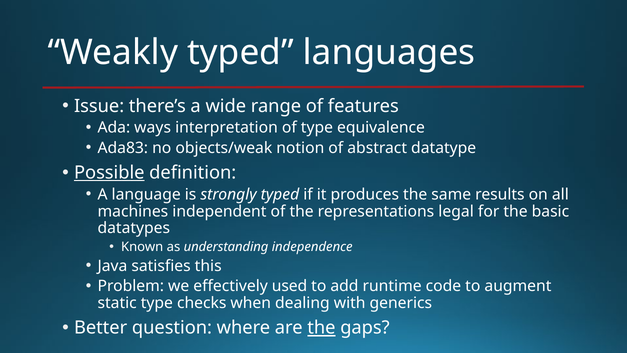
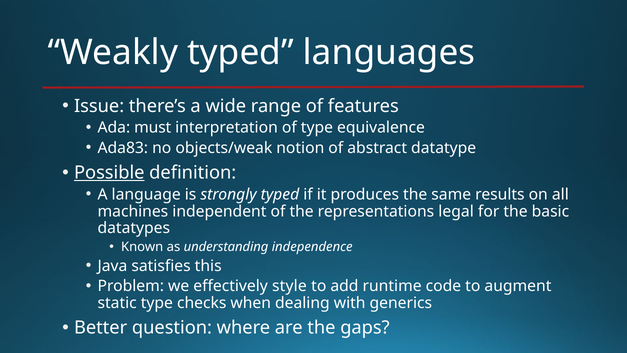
ways: ways -> must (153, 128)
used: used -> style (289, 286)
the underline: present -> none (321, 328)
